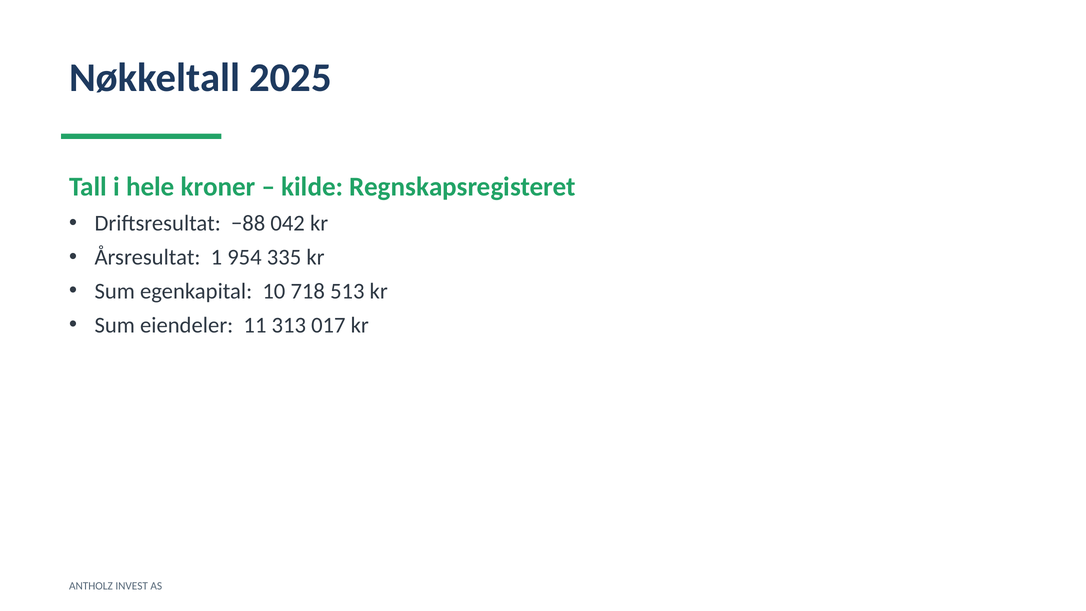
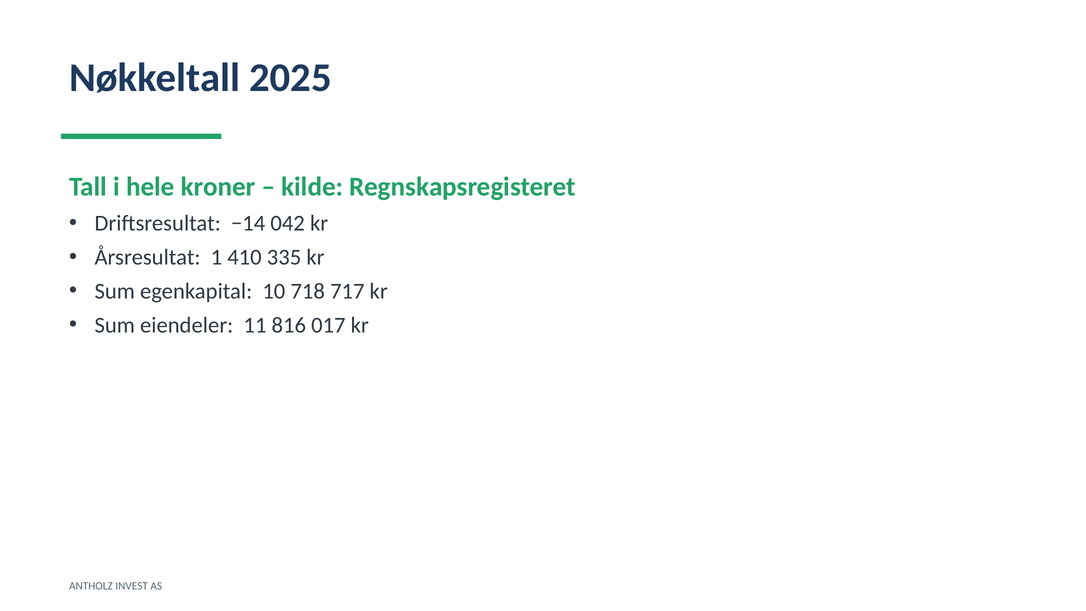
−88: −88 -> −14 (248, 223)
954: 954 -> 410 (244, 257)
513: 513 -> 717 (347, 291)
313: 313 -> 816 (289, 325)
